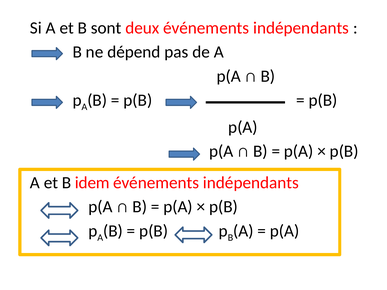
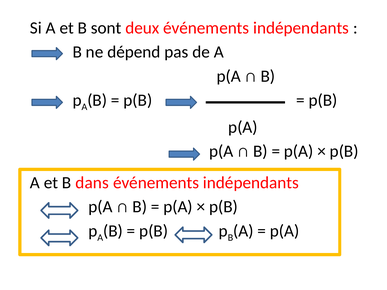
idem: idem -> dans (92, 183)
